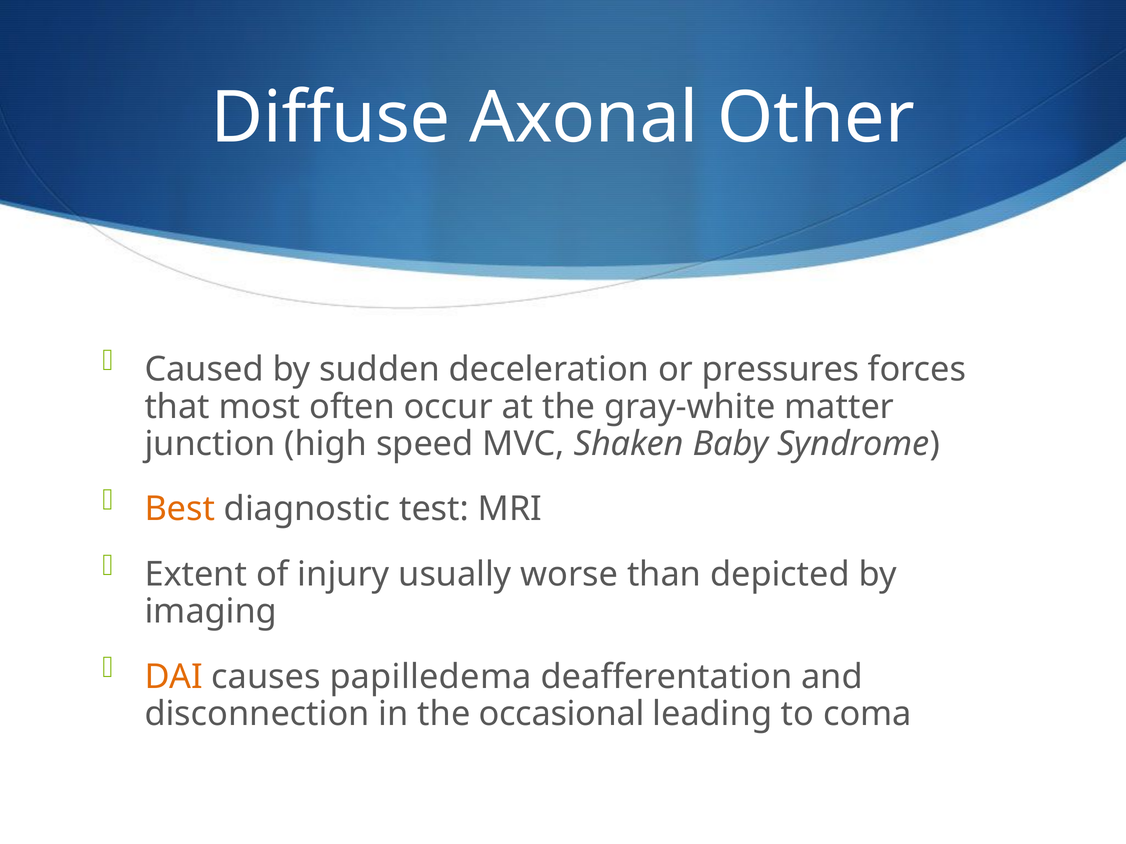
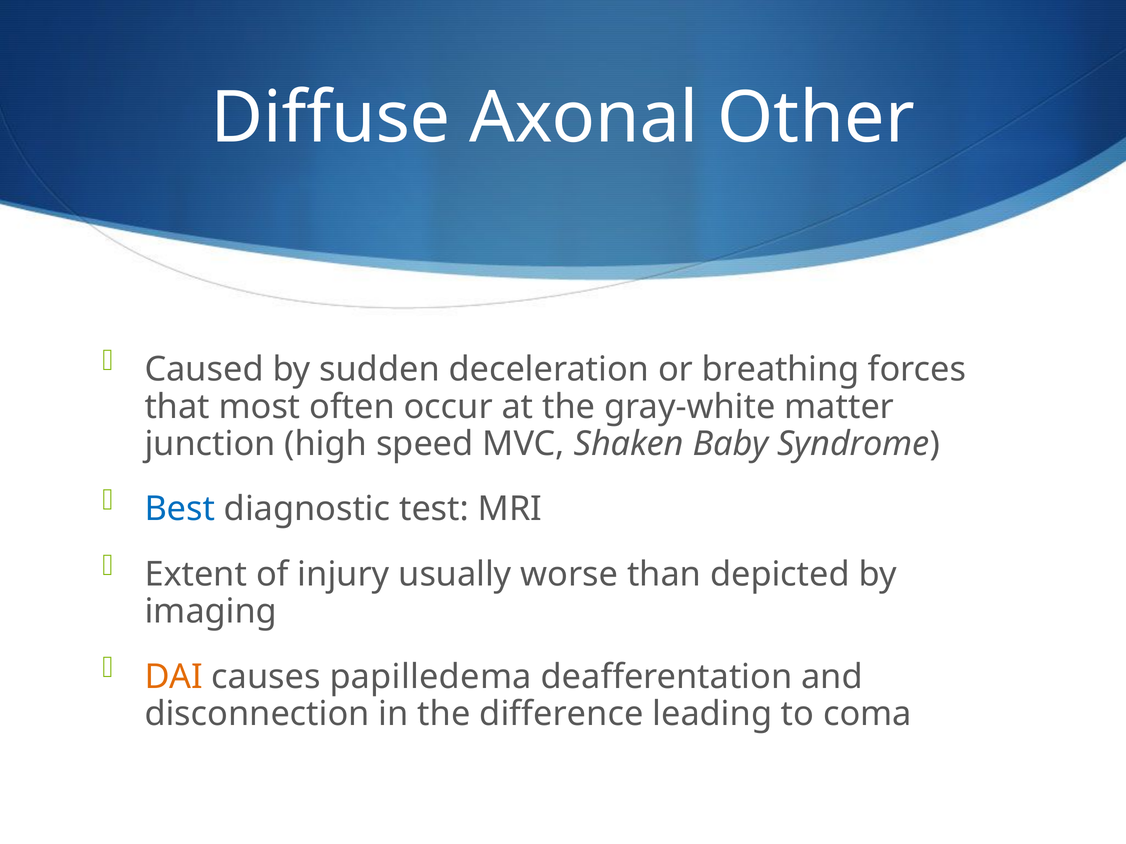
pressures: pressures -> breathing (781, 370)
Best colour: orange -> blue (180, 509)
occasional: occasional -> difference (561, 714)
